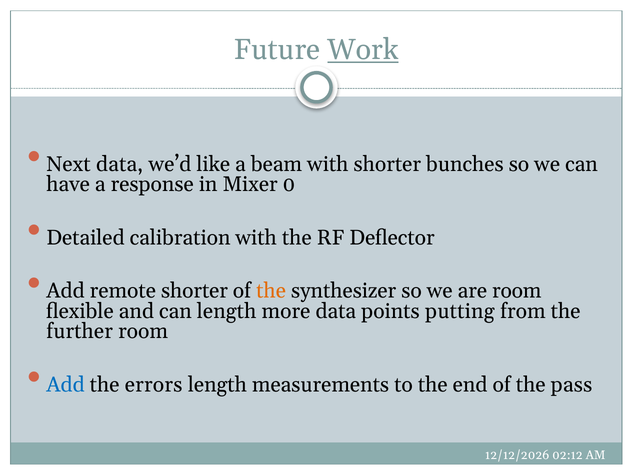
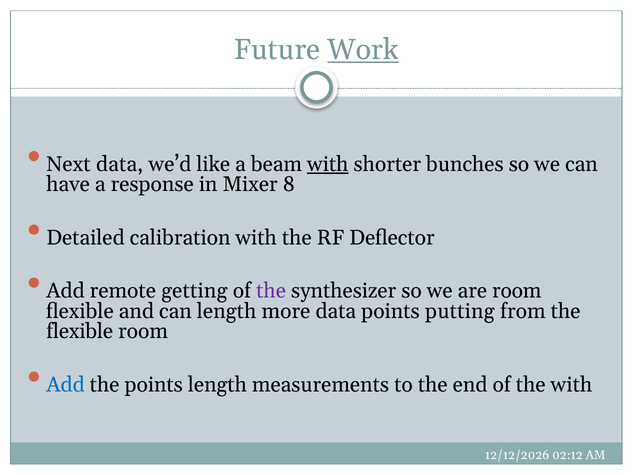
with underline: none -> present (328, 164)
0: 0 -> 8 (289, 184)
remote shorter: shorter -> getting (194, 291)
the colour: orange -> purple (271, 291)
further: further -> flexible (80, 331)
the errors: errors -> points (154, 384)
the pass: pass -> with (572, 384)
